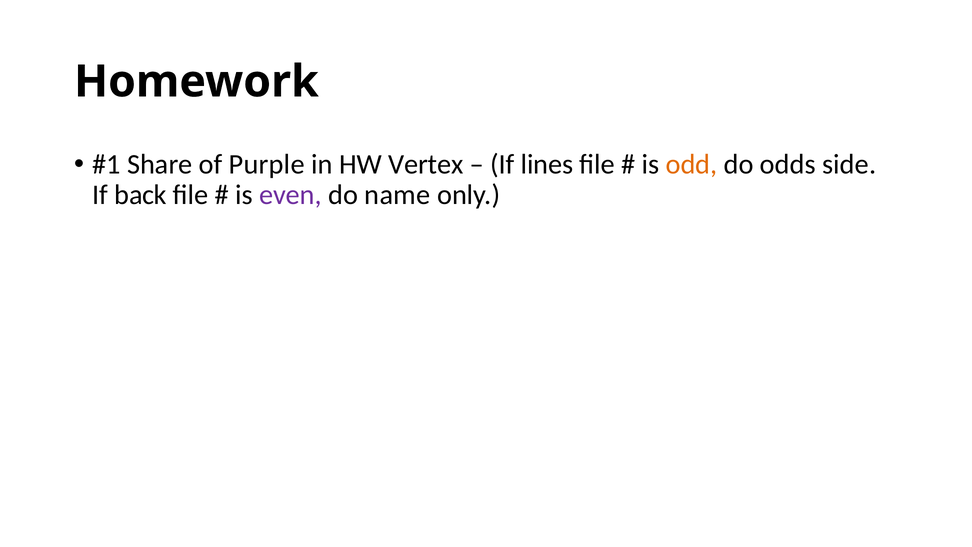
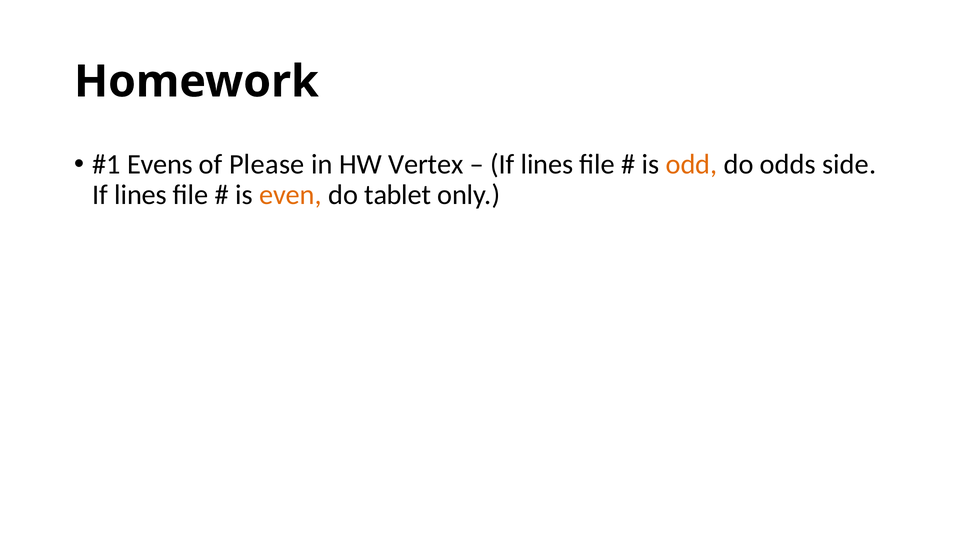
Share: Share -> Evens (160, 164)
Purple: Purple -> Please (267, 164)
back: back -> lines (141, 195)
even colour: purple -> orange (291, 195)
name: name -> tablet (398, 195)
